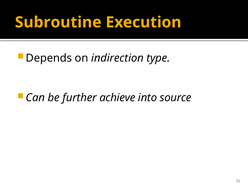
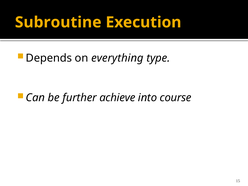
indirection: indirection -> everything (117, 58)
source: source -> course (176, 98)
